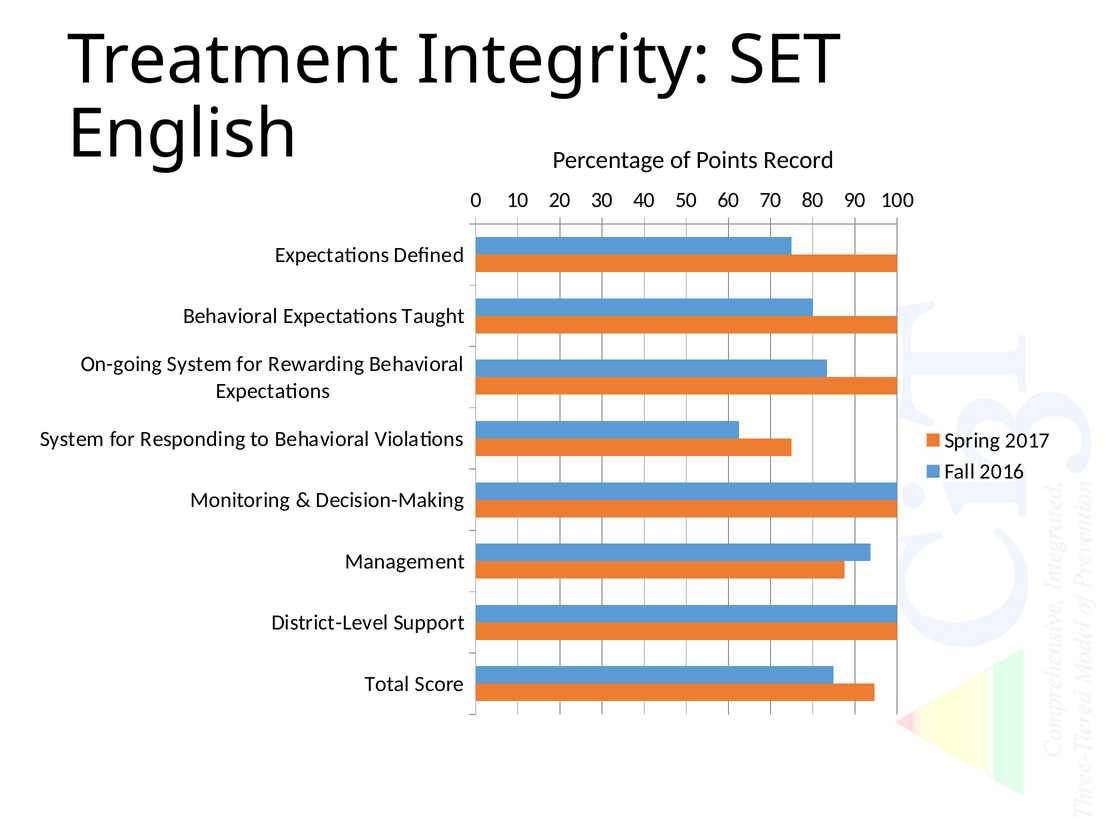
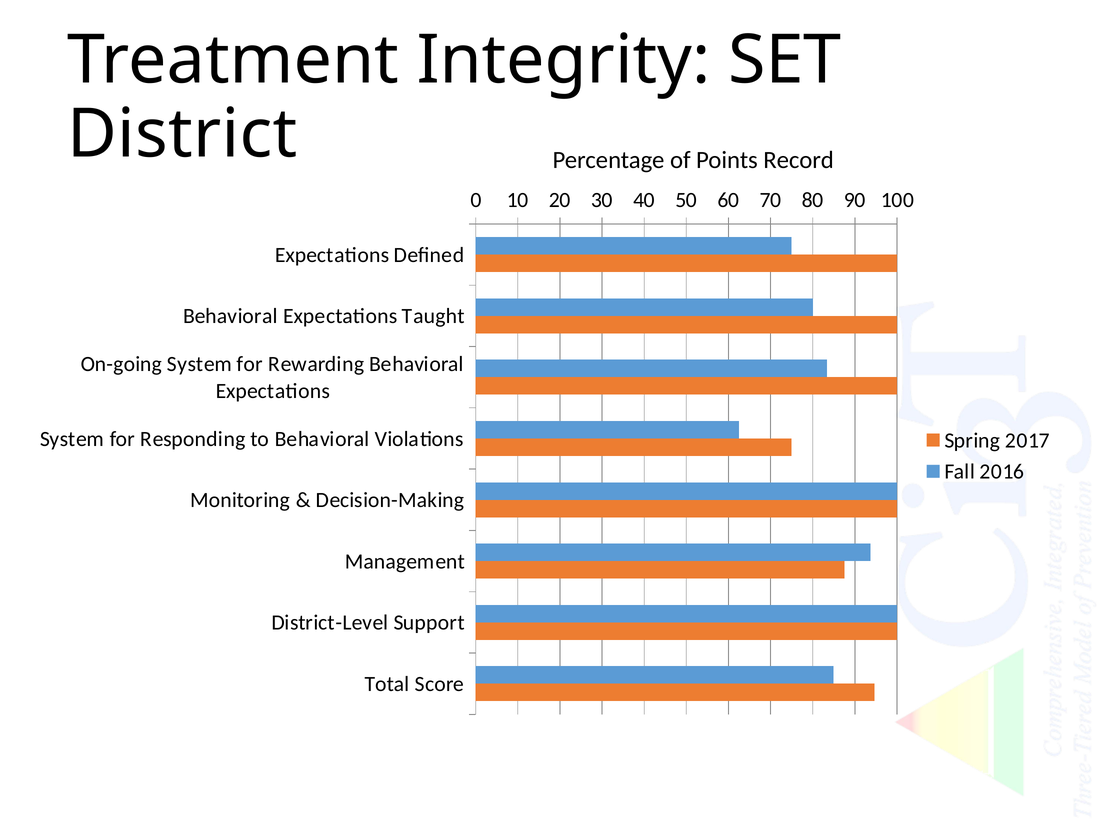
English: English -> District (182, 134)
